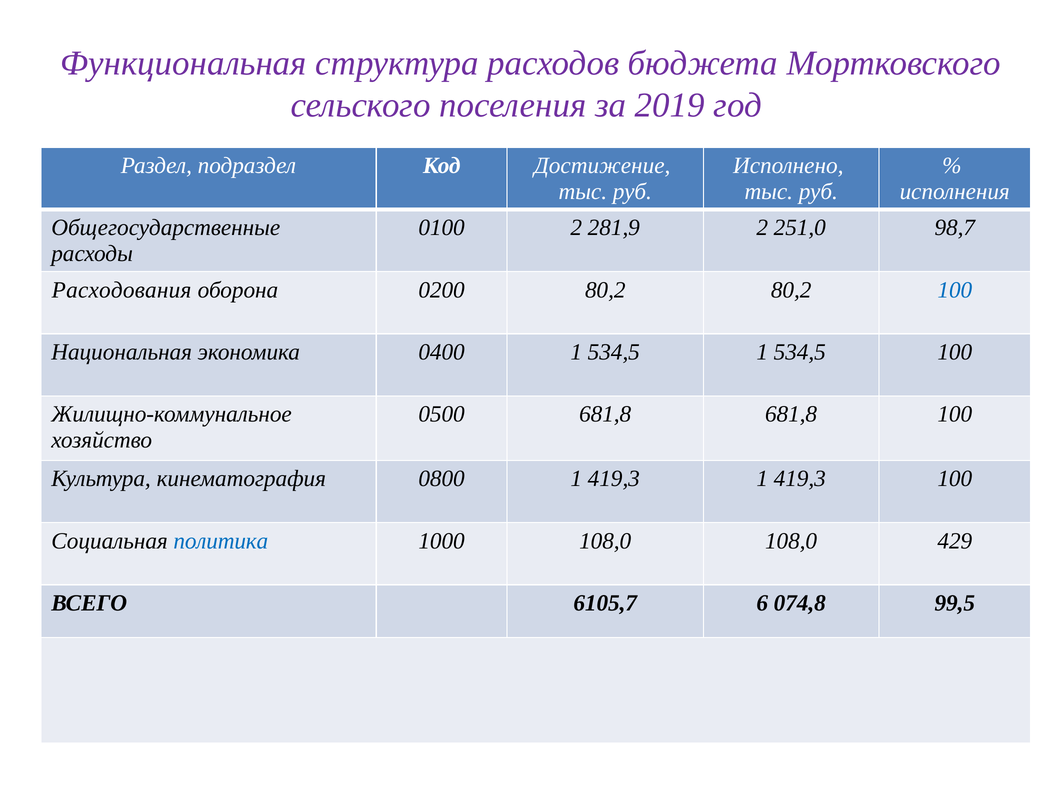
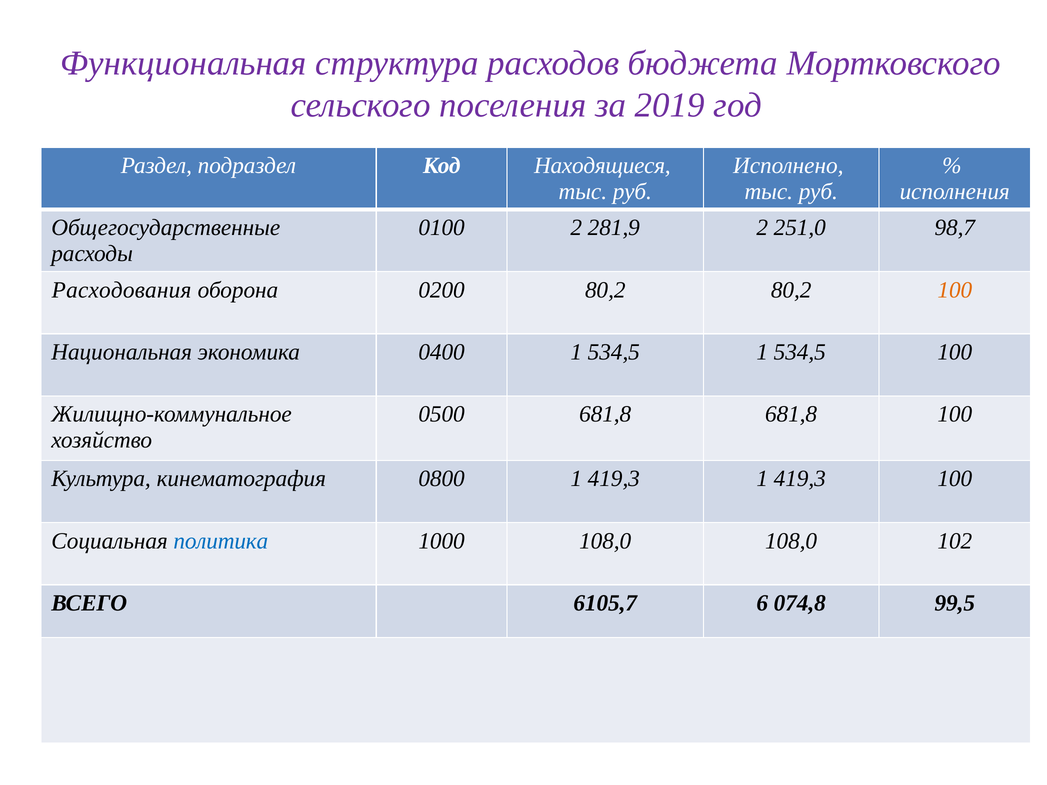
Достижение: Достижение -> Находящиеся (602, 166)
100 colour: blue -> orange (955, 290)
429: 429 -> 102 (955, 541)
